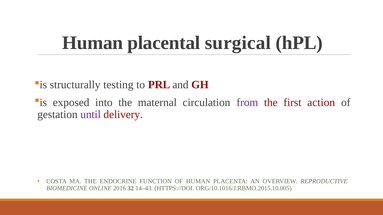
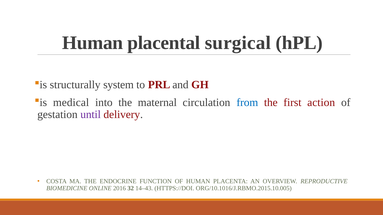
testing: testing -> system (118, 85)
exposed: exposed -> medical (71, 103)
from colour: purple -> blue (247, 103)
